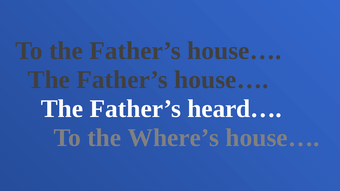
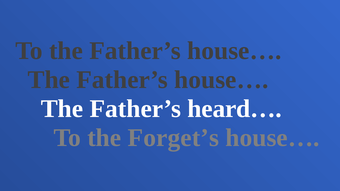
Where’s: Where’s -> Forget’s (173, 138)
